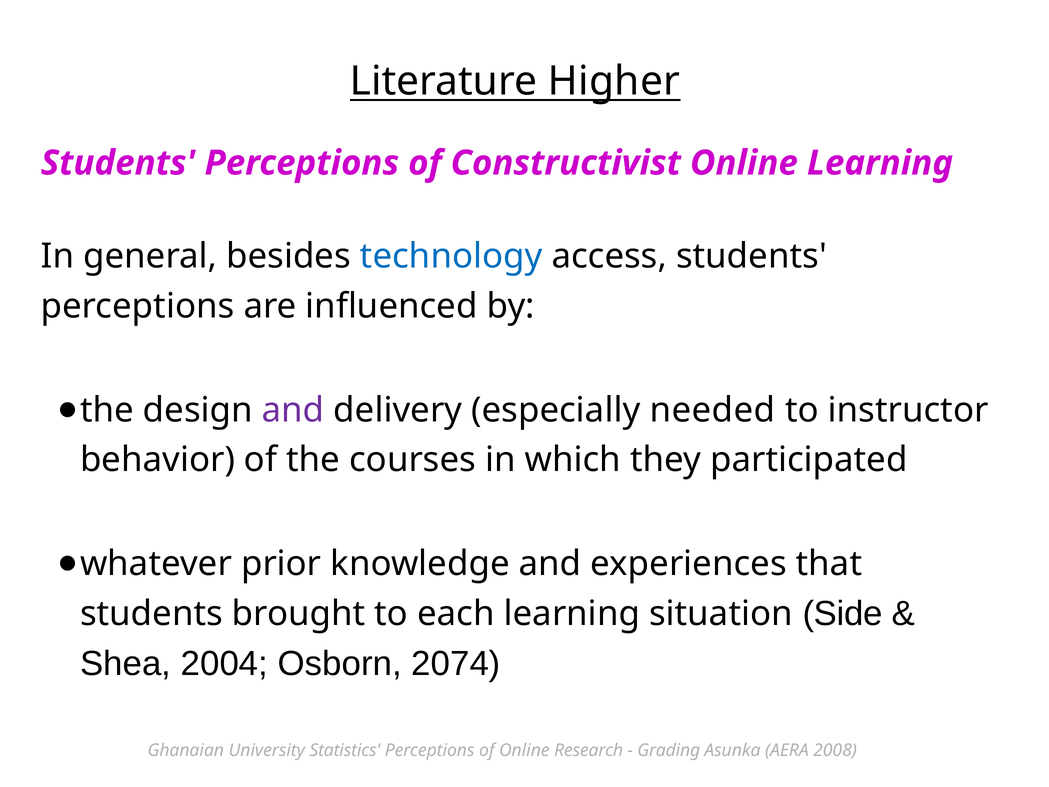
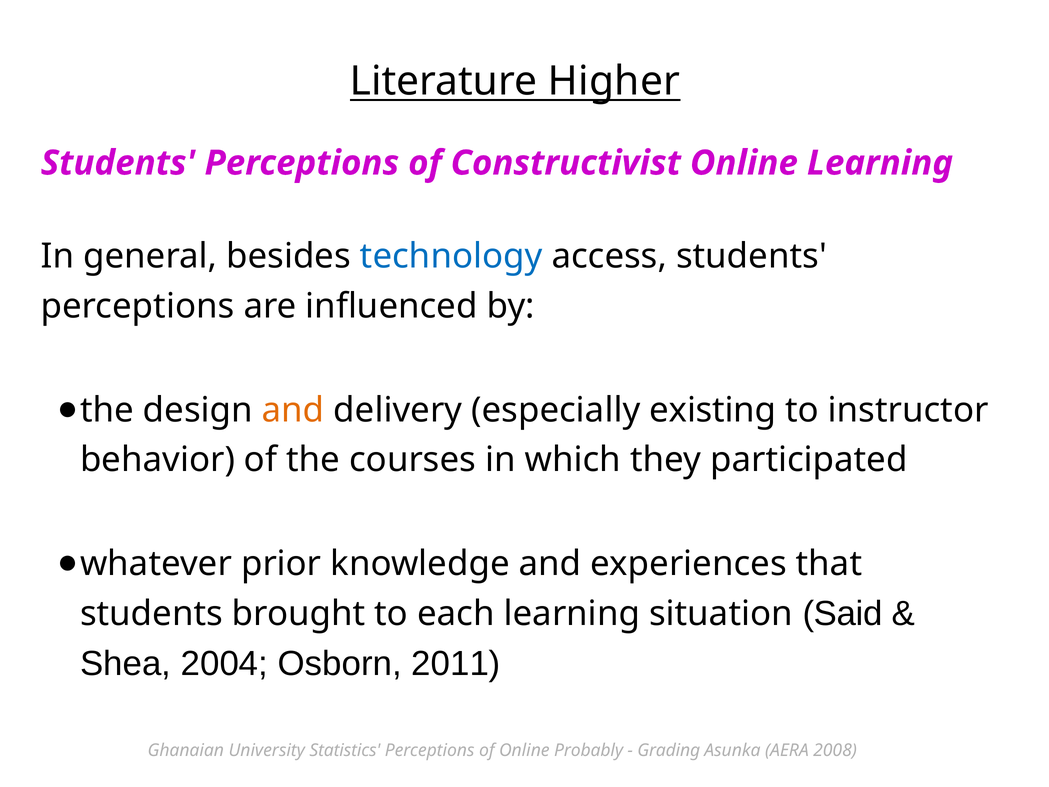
and colour: purple -> orange (293, 410)
needed: needed -> existing (713, 410)
Side: Side -> Said (843, 614)
2074: 2074 -> 2011 (456, 663)
Research: Research -> Probably (589, 750)
